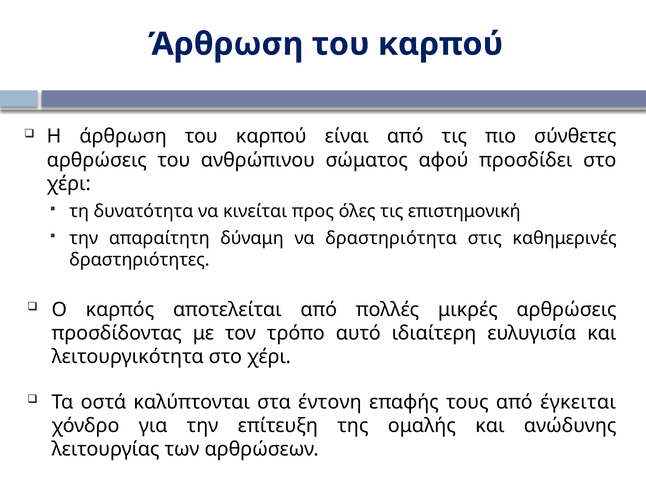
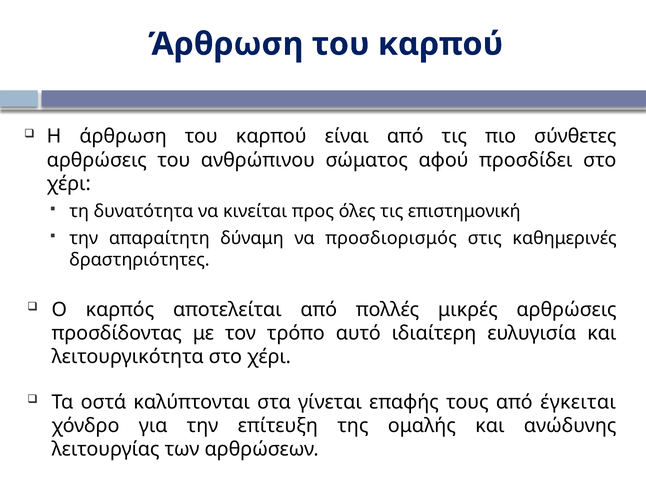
δραστηριότητα: δραστηριότητα -> προσδιορισμός (391, 239)
έντονη: έντονη -> γίνεται (330, 402)
